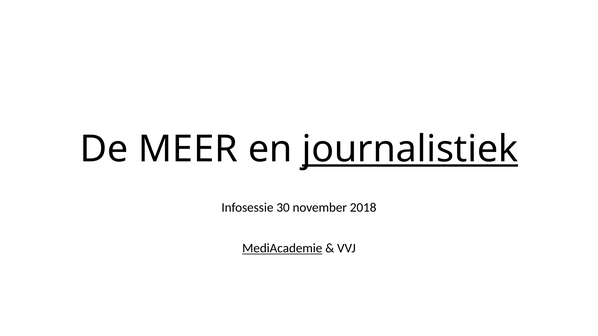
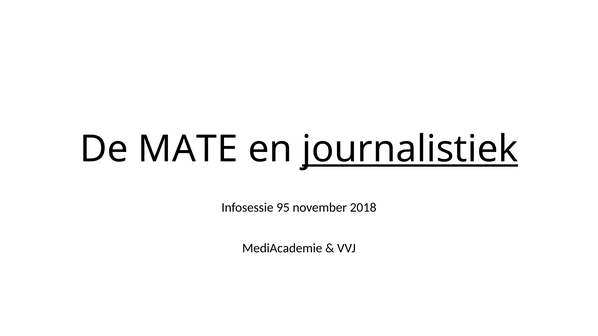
MEER: MEER -> MATE (188, 149)
30: 30 -> 95 (283, 208)
MediAcademie underline: present -> none (282, 249)
